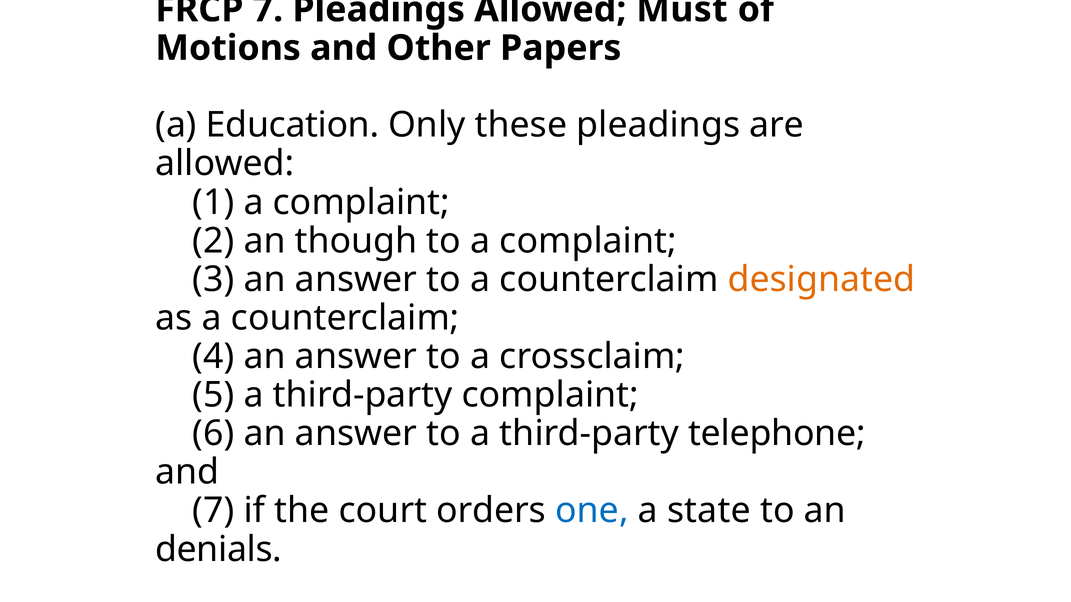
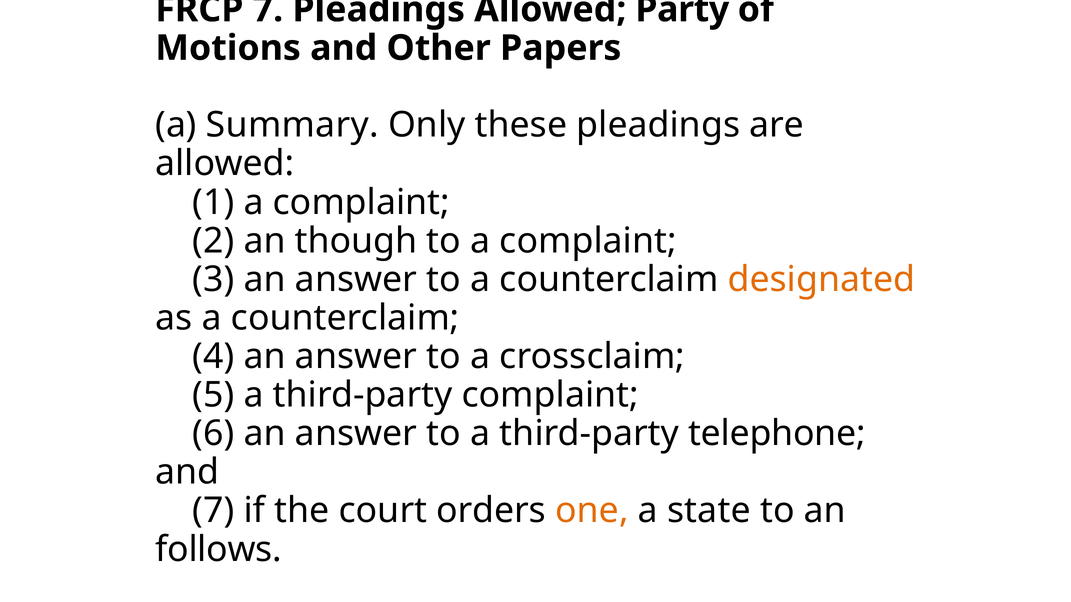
Must: Must -> Party (682, 10)
Education: Education -> Summary (292, 125)
one colour: blue -> orange (592, 511)
denials: denials -> follows (218, 550)
